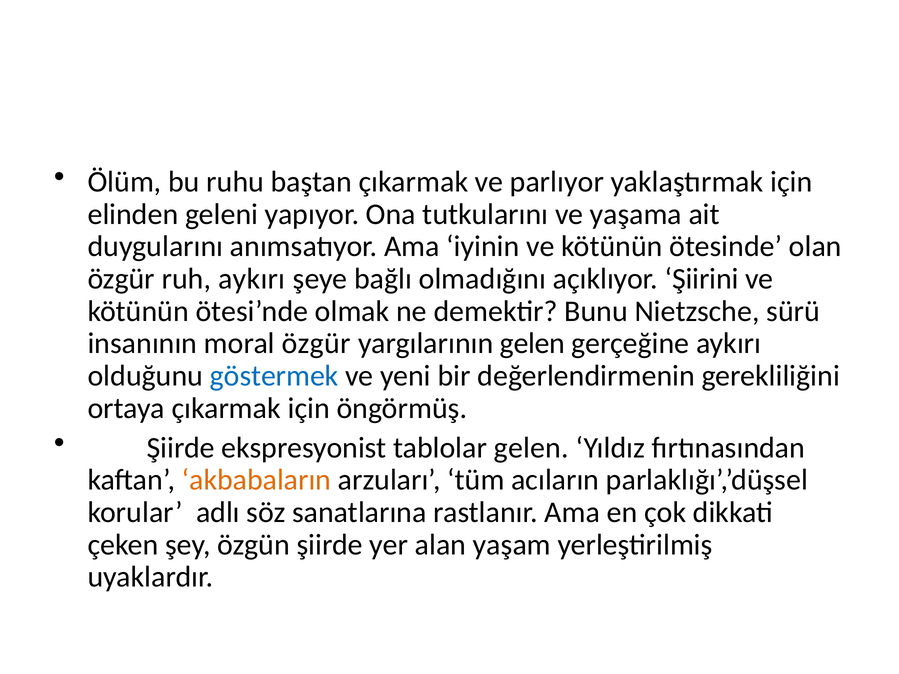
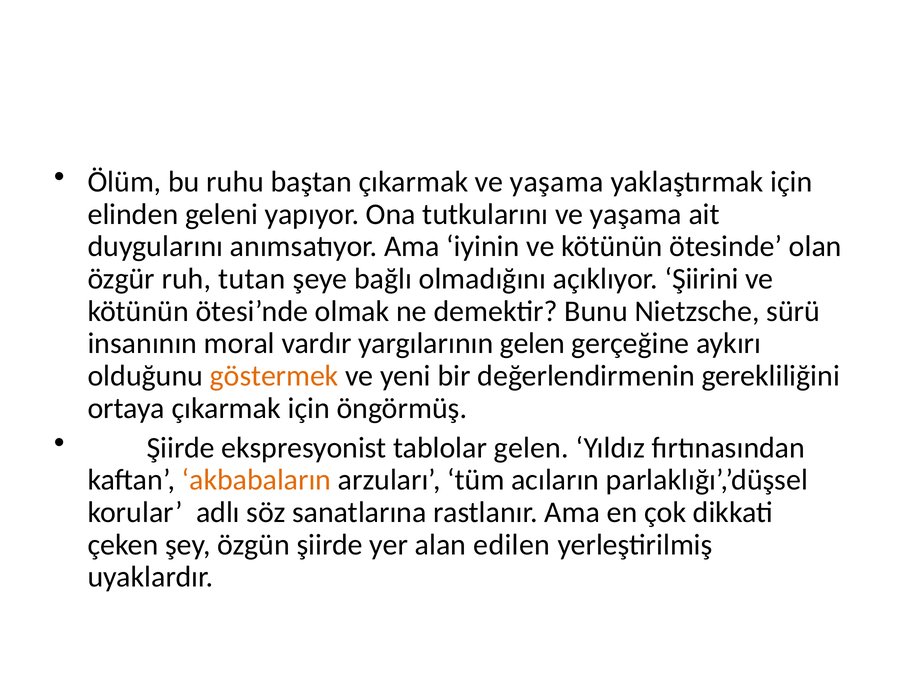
çıkarmak ve parlıyor: parlıyor -> yaşama (557, 182)
ruh aykırı: aykırı -> tutan (252, 279)
moral özgür: özgür -> vardır (317, 344)
göstermek colour: blue -> orange (274, 376)
yaşam: yaşam -> edilen (512, 545)
